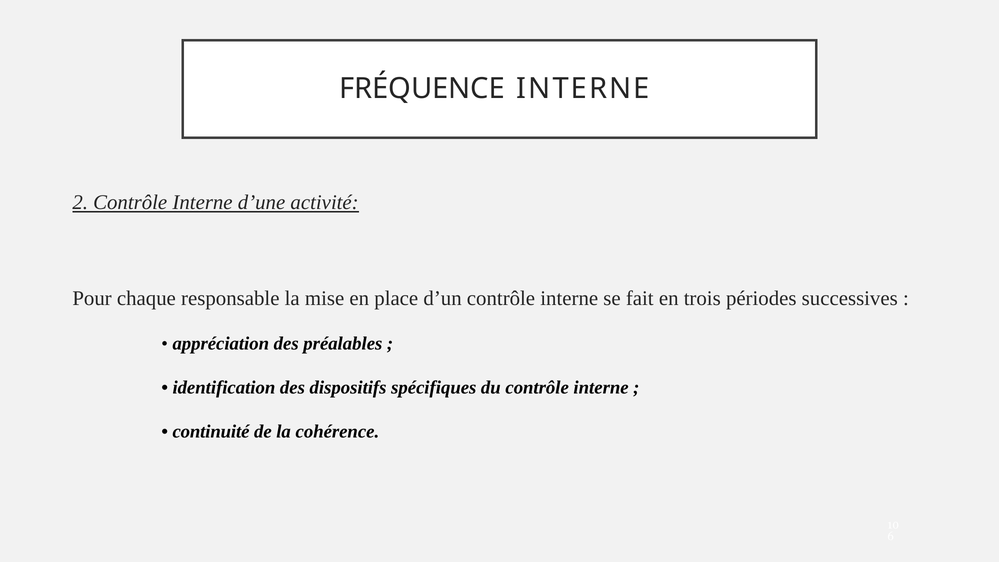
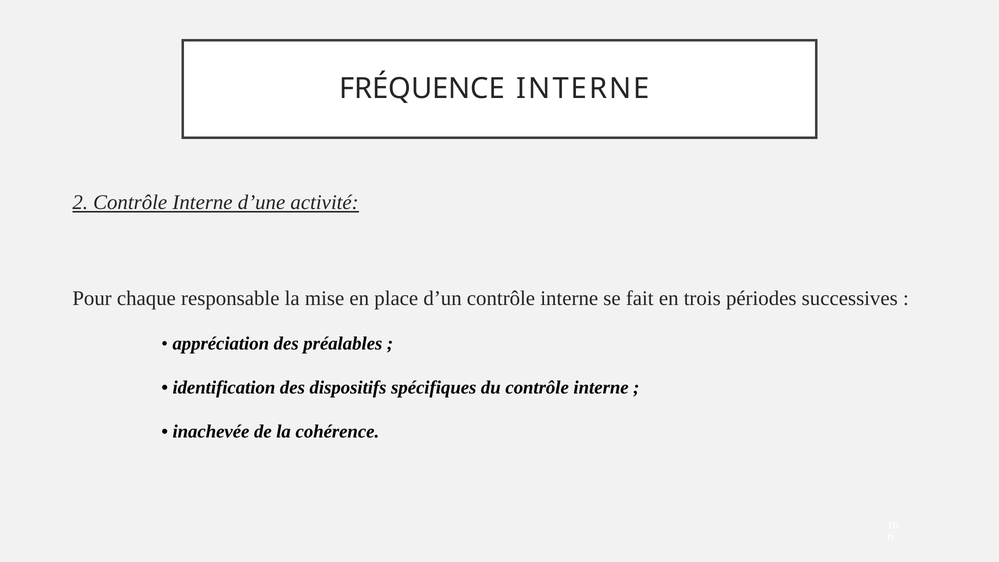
continuité: continuité -> inachevée (211, 432)
